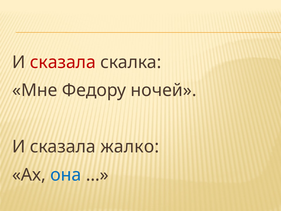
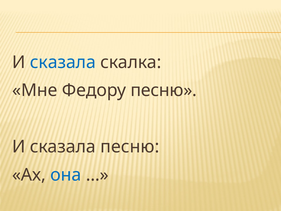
сказала colour: red -> blue (63, 62)
Федору ночей: ночей -> песню (164, 90)
сказала жалко: жалко -> песню (130, 147)
